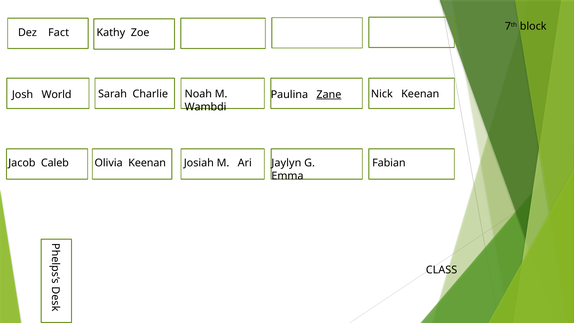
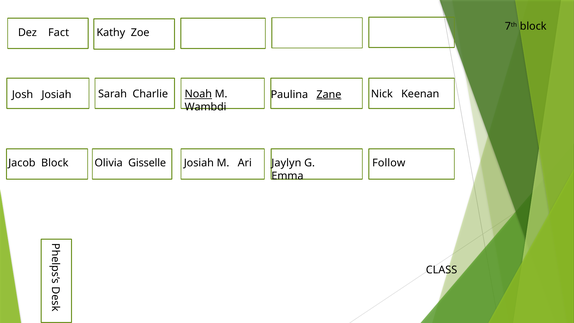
Josh World: World -> Josiah (56, 94)
Noah underline: none -> present (198, 94)
Jacob Caleb: Caleb -> Block (55, 163)
Olivia Keenan: Keenan -> Gisselle (147, 163)
Fabian: Fabian -> Follow (389, 163)
